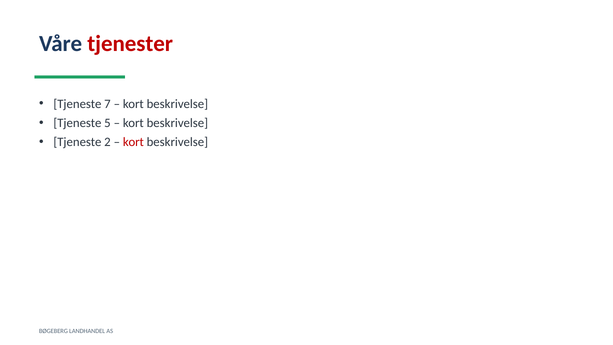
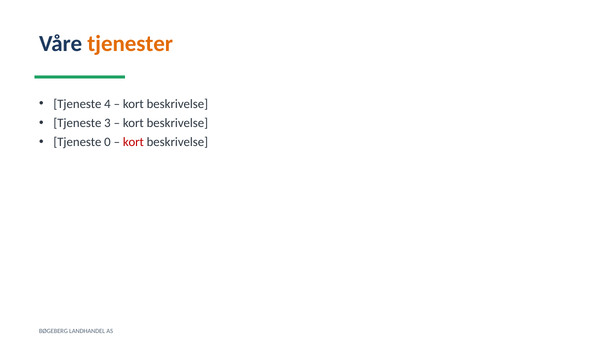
tjenester colour: red -> orange (130, 44)
7: 7 -> 4 (107, 104)
5: 5 -> 3 (107, 123)
2: 2 -> 0 (107, 142)
